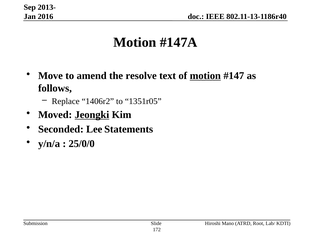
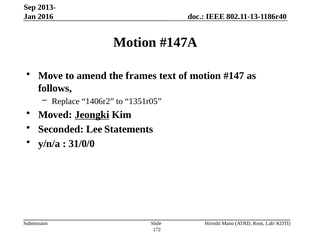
resolve: resolve -> frames (141, 76)
motion underline: present -> none (205, 76)
25/0/0: 25/0/0 -> 31/0/0 (82, 144)
